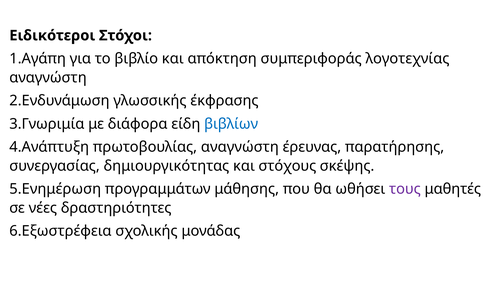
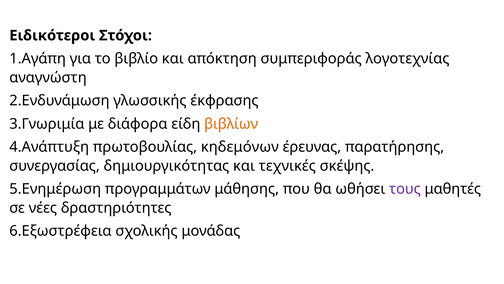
βιβλίων colour: blue -> orange (231, 124)
πρωτοβουλίας αναγνώστη: αναγνώστη -> κηδεμόνων (240, 147)
στόχους: στόχους -> τεχνικές (287, 166)
